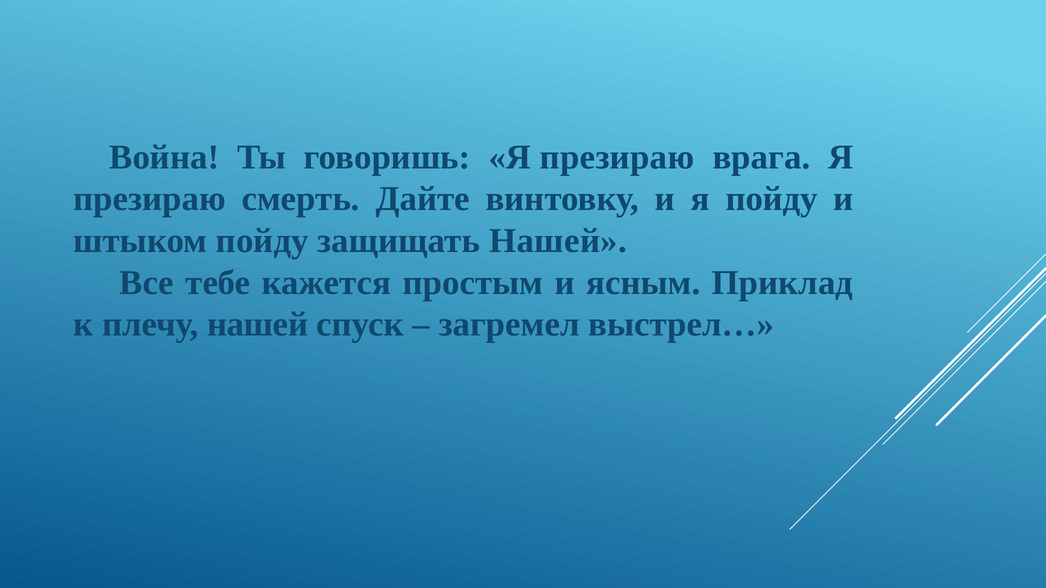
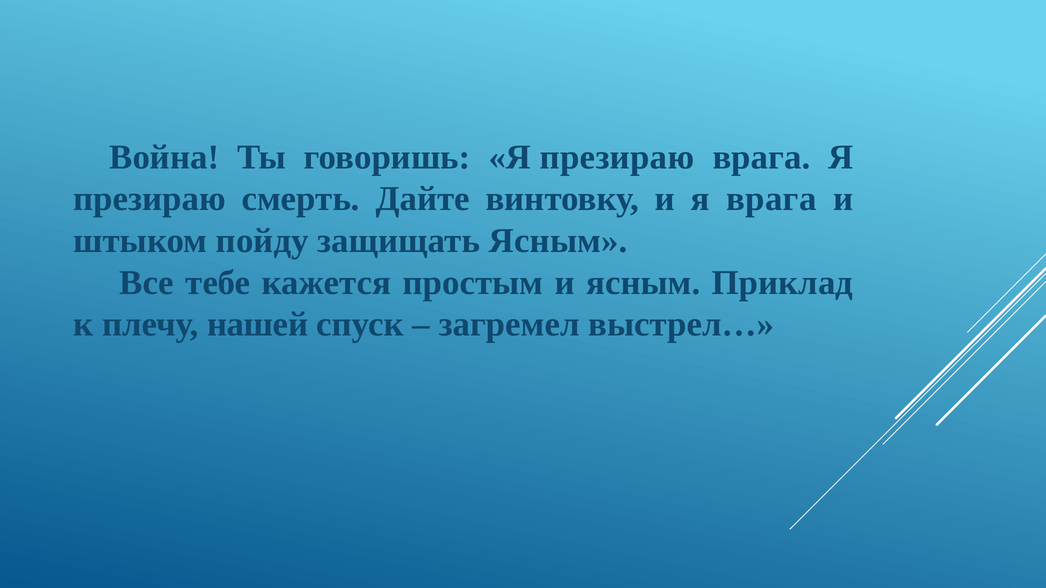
я пойду: пойду -> врага (771, 199)
защищать Нашей: Нашей -> Ясным (558, 241)
